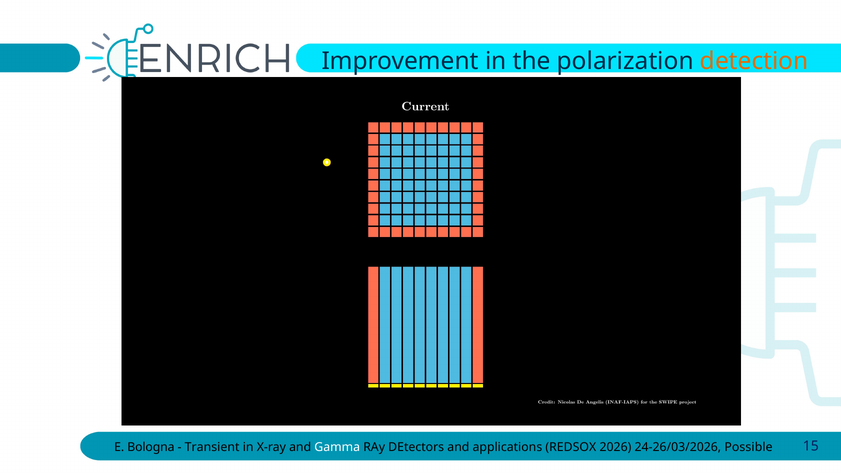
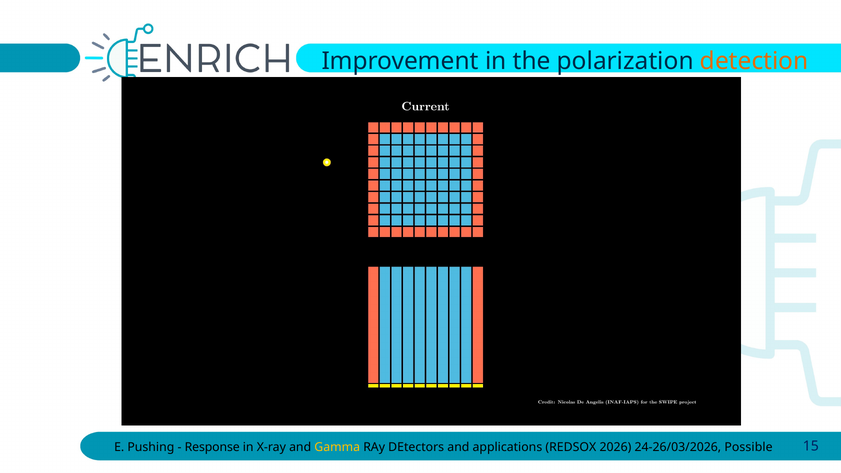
Bologna: Bologna -> Pushing (151, 447)
Transient: Transient -> Response (212, 447)
Gamma colour: white -> yellow (337, 447)
